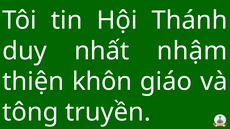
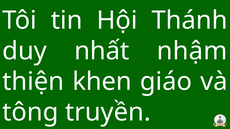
khôn: khôn -> khen (102, 82)
